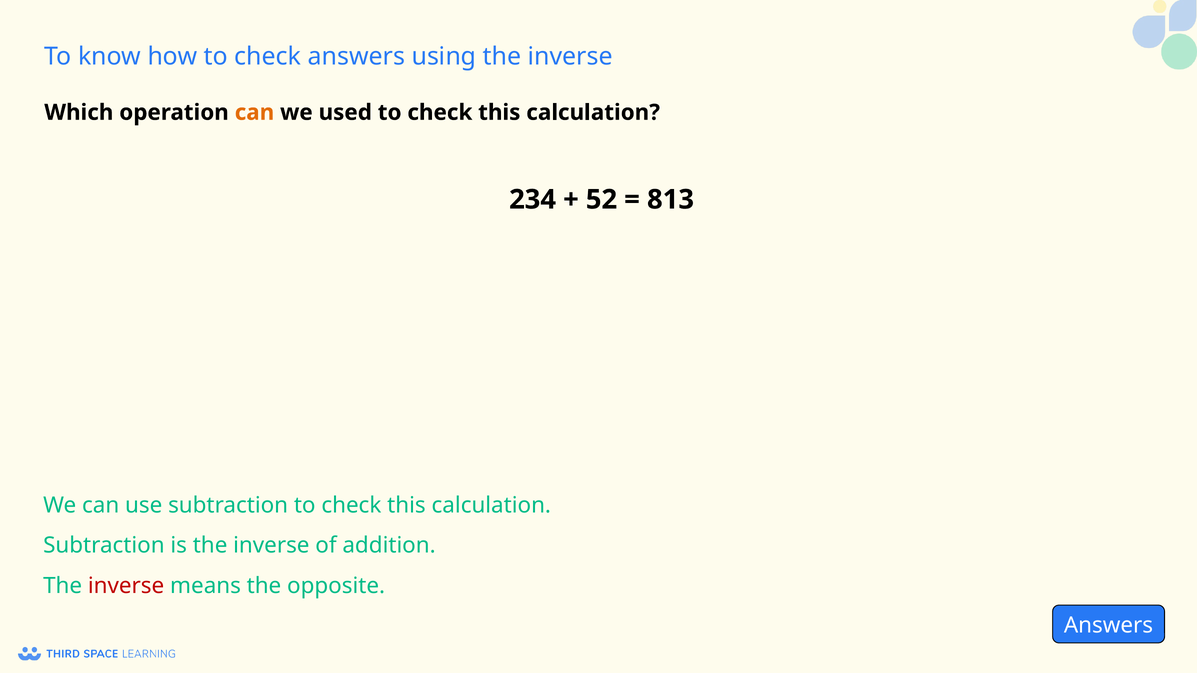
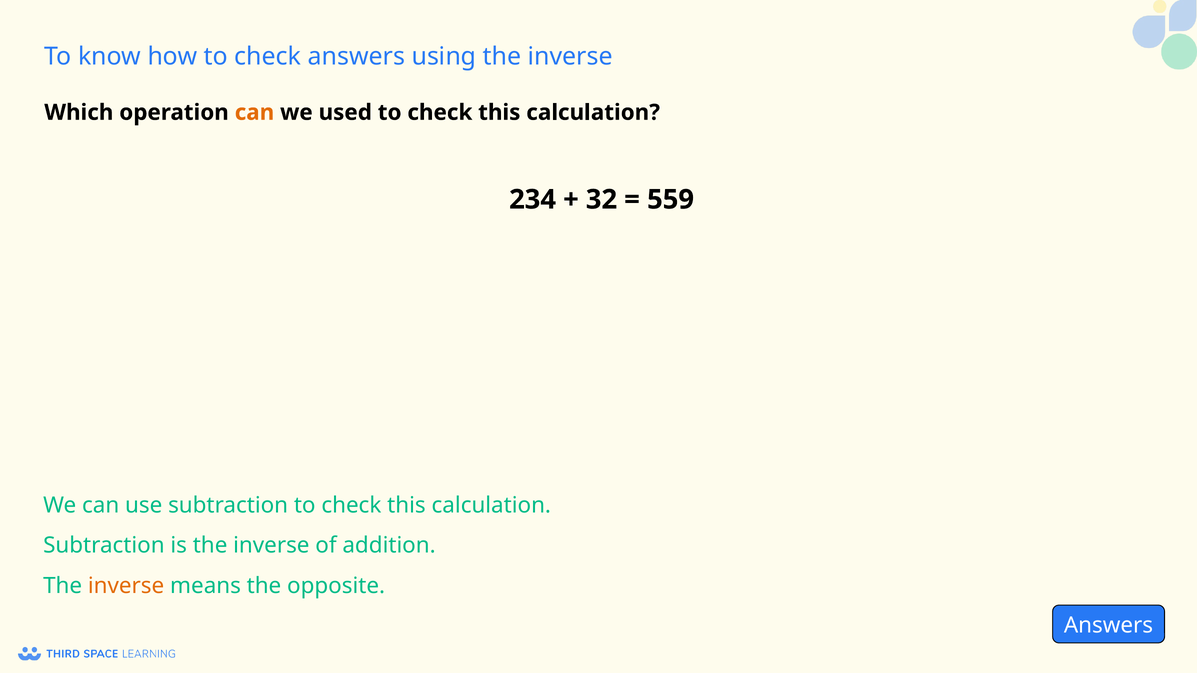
52: 52 -> 32 (601, 200)
813: 813 -> 559 (671, 200)
inverse colour: red -> orange (126, 586)
